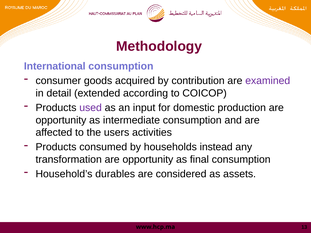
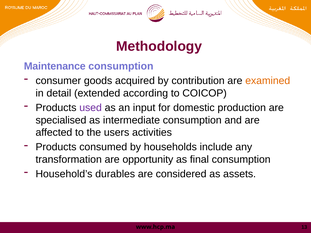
International: International -> Maintenance (55, 66)
examined colour: purple -> orange (268, 81)
opportunity: opportunity -> specialised (61, 120)
instead: instead -> include (216, 147)
